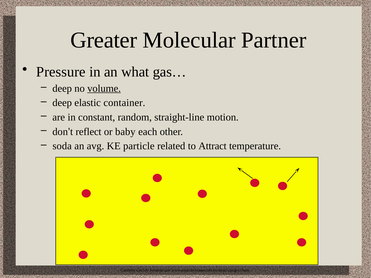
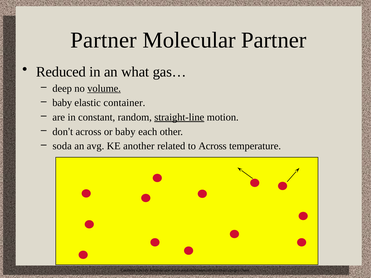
Greater: Greater -> Partner (104, 40)
Pressure: Pressure -> Reduced (61, 72)
deep: deep -> baby (62, 103)
straight-line underline: none -> present (179, 117)
don’t reflect: reflect -> across (88, 132)
particle: particle -> another (139, 146)
to Attract: Attract -> Across (213, 146)
